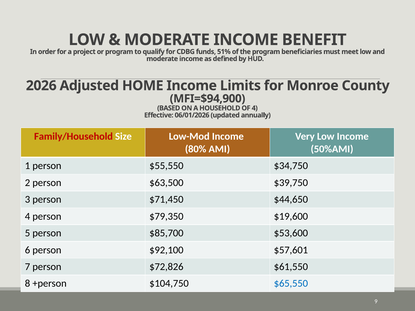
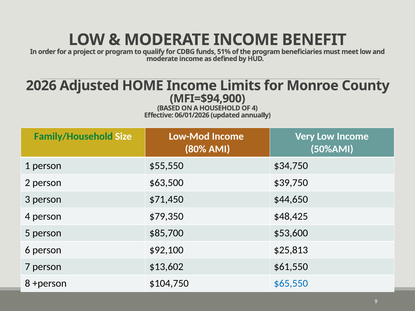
Family/Household colour: red -> green (73, 136)
$19,600: $19,600 -> $48,425 (291, 216)
$57,601: $57,601 -> $25,813 (291, 250)
$72,826: $72,826 -> $13,602 (166, 267)
